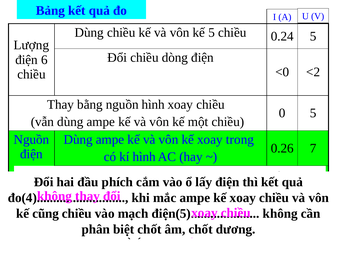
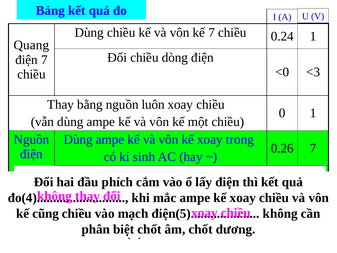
kế 5: 5 -> 7 (212, 33)
0.24 5: 5 -> 1 (313, 36)
Lượng: Lượng -> Quang (31, 45)
điện 6: 6 -> 7 (44, 60)
<2: <2 -> <3 (313, 72)
nguồn hình: hình -> luôn (153, 104)
0 5: 5 -> 1 (313, 113)
kí hình: hình -> sinh (144, 157)
